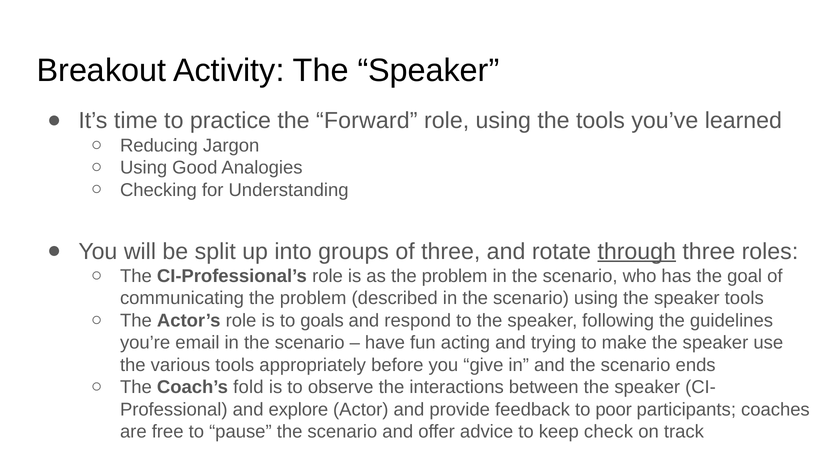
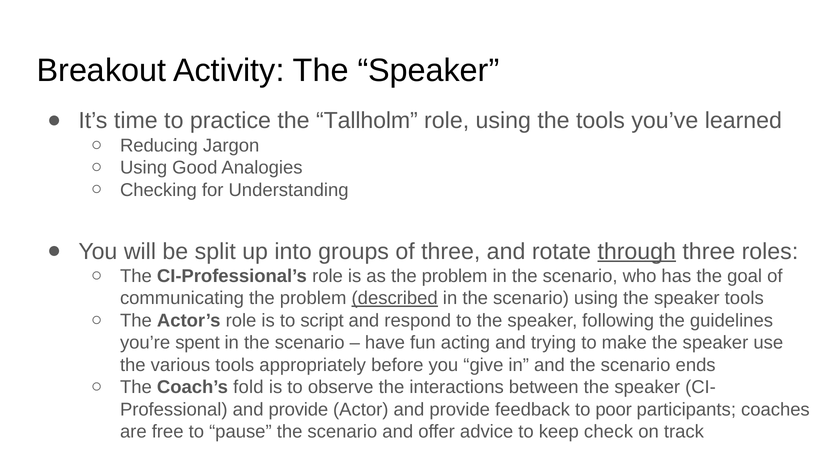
Forward: Forward -> Tallholm (367, 121)
described underline: none -> present (395, 298)
goals: goals -> script (322, 320)
email: email -> spent (198, 342)
explore: explore -> provide (298, 409)
